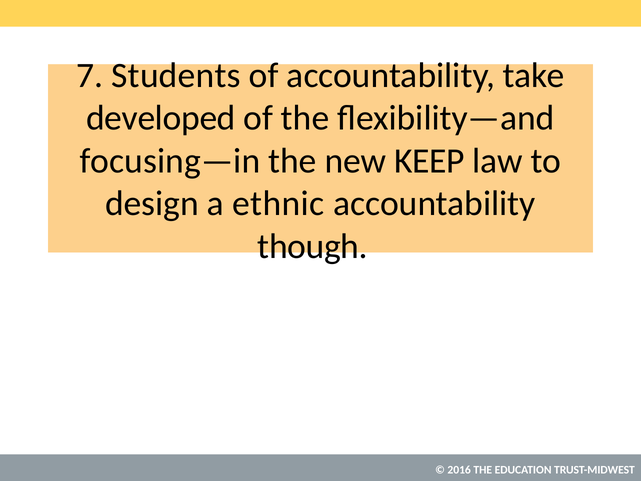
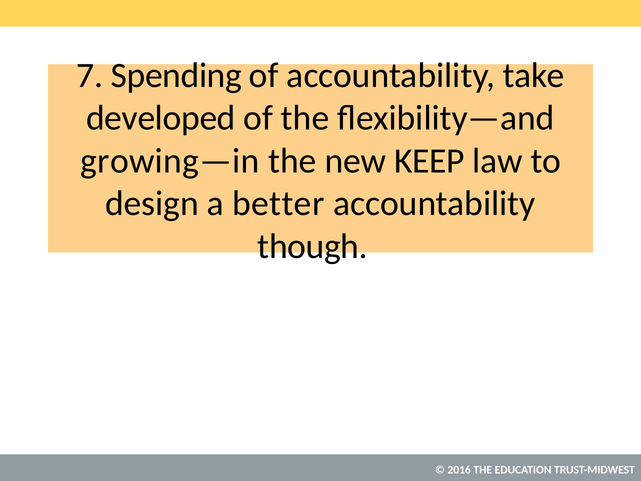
Students: Students -> Spending (176, 75)
focusing—in: focusing—in -> growing—in (170, 161)
ethnic: ethnic -> better (278, 203)
